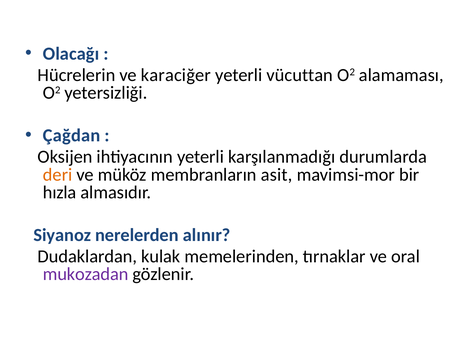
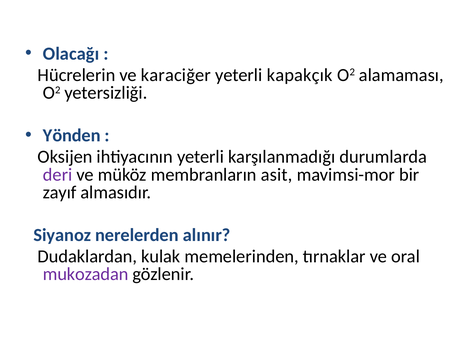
vücuttan: vücuttan -> kapakçık (300, 75)
Çağdan: Çağdan -> Yönden (72, 135)
deri colour: orange -> purple (58, 174)
hızla: hızla -> zayıf (60, 192)
